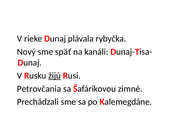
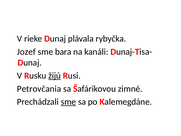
Nový: Nový -> Jozef (26, 52)
späť: späť -> bara (63, 52)
sme underline: none -> present (68, 102)
